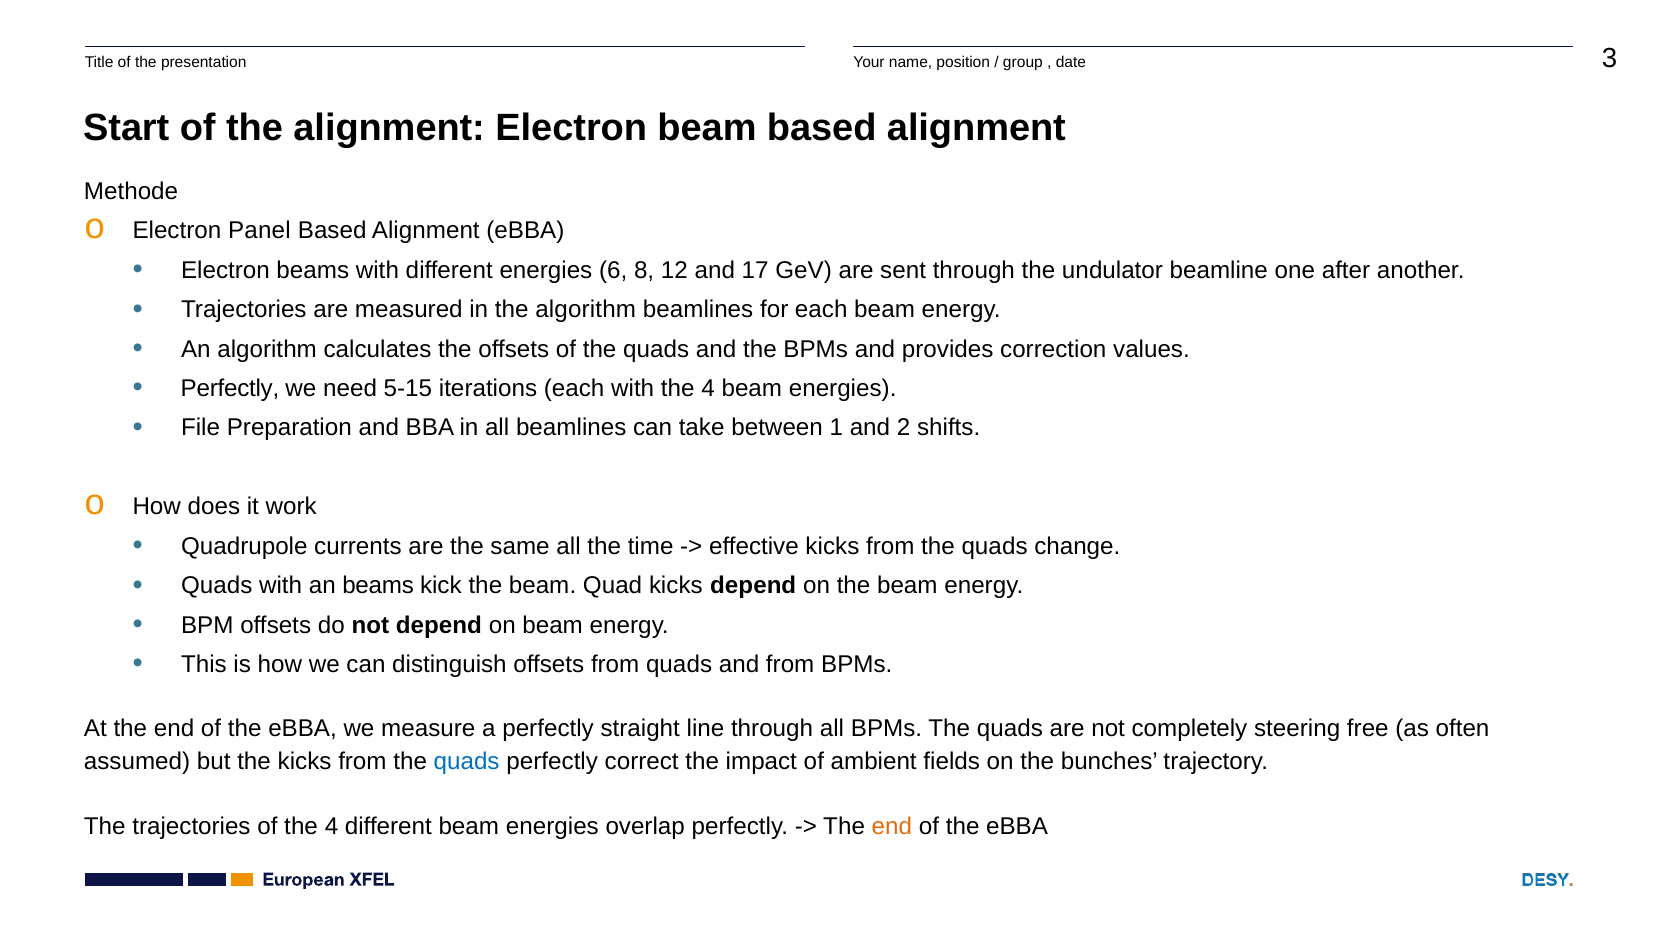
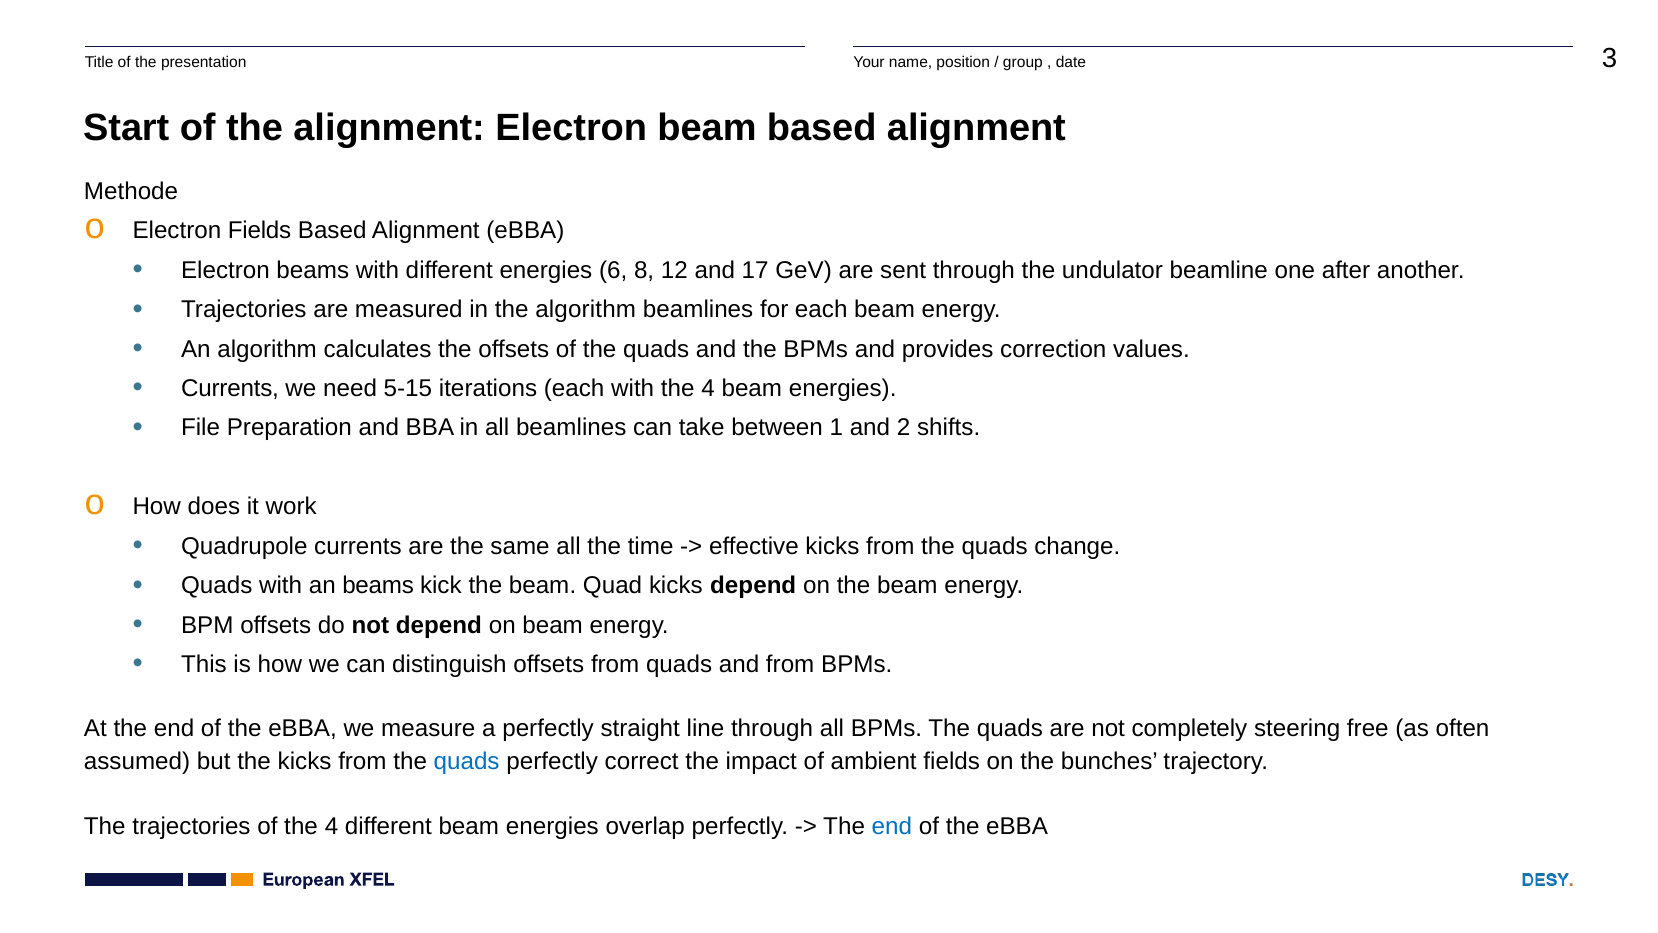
Electron Panel: Panel -> Fields (260, 231)
Perfectly: Perfectly -> Currents (230, 388)
end colour: orange -> blue (892, 826)
